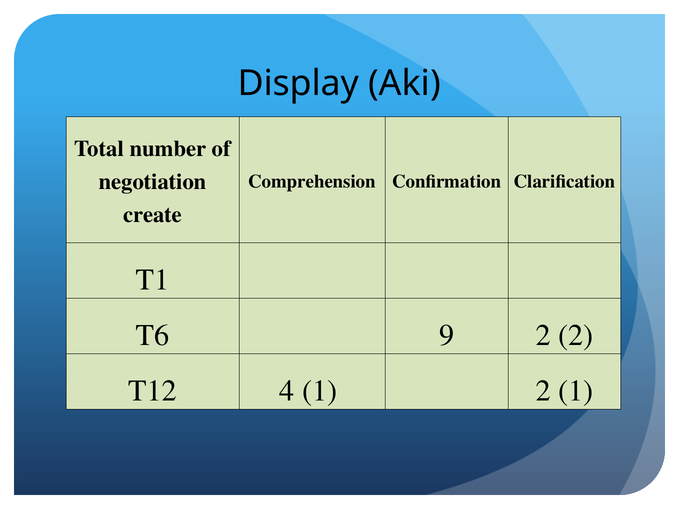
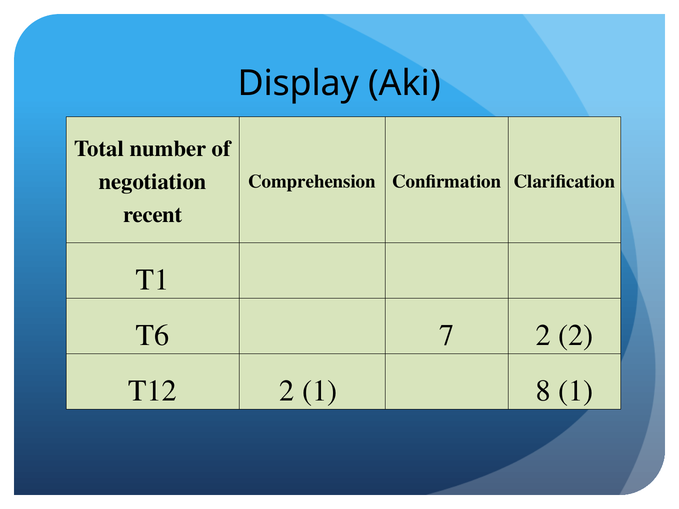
create: create -> recent (153, 215)
9: 9 -> 7 (447, 335)
T12 4: 4 -> 2 (287, 391)
1 2: 2 -> 8 (543, 391)
